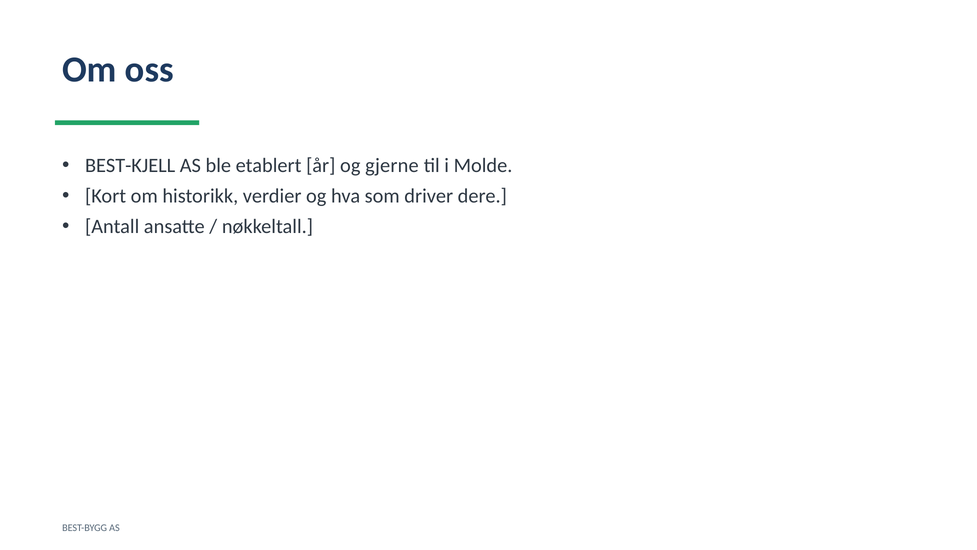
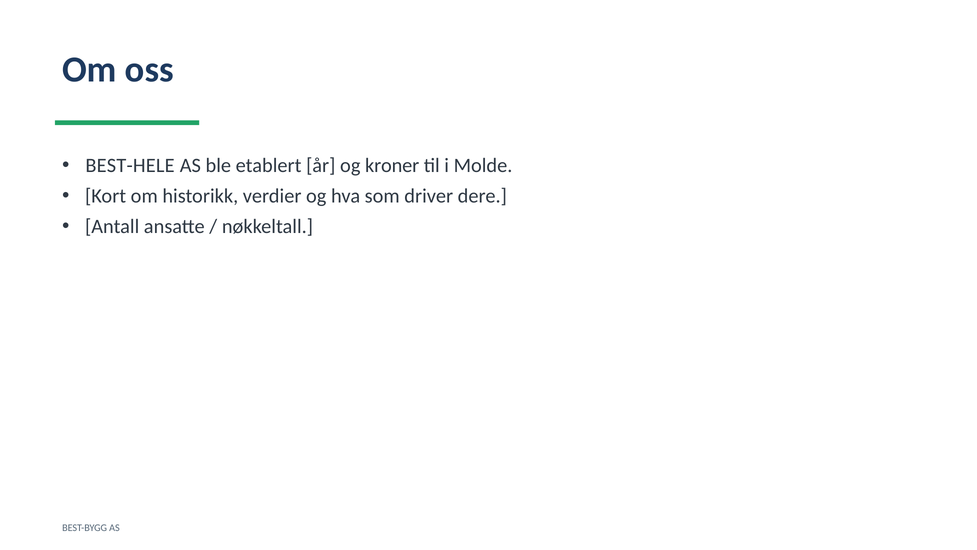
BEST-KJELL: BEST-KJELL -> BEST-HELE (130, 165)
gjerne: gjerne -> kroner (392, 165)
